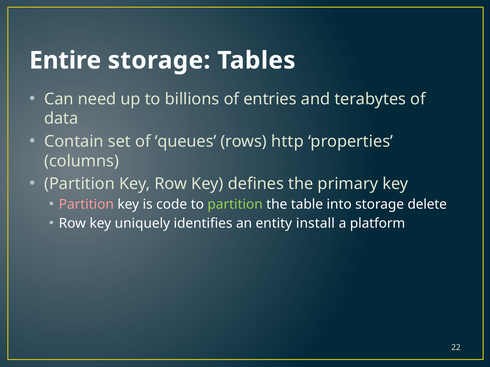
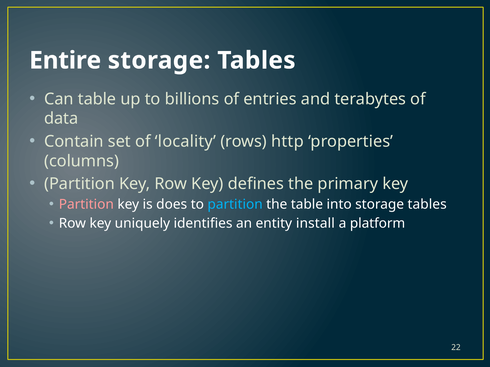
Can need: need -> table (97, 99)
queues: queues -> locality (185, 142)
code: code -> does (172, 205)
partition colour: light green -> light blue (235, 205)
into storage delete: delete -> tables (427, 205)
